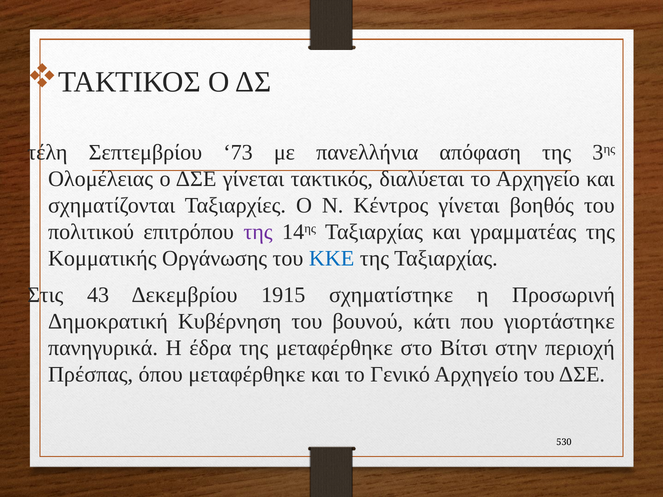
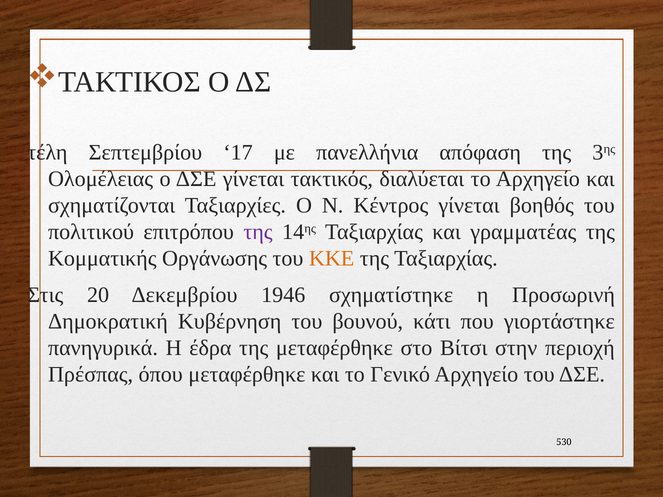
73: 73 -> 17 (238, 152)
ΚΚΕ colour: blue -> orange (332, 258)
43: 43 -> 20 (98, 295)
1915: 1915 -> 1946 (283, 295)
